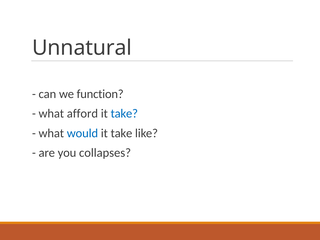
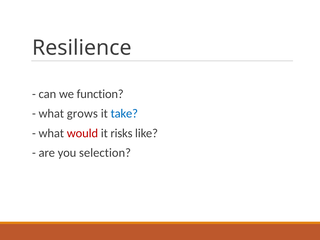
Unnatural: Unnatural -> Resilience (82, 48)
afford: afford -> grows (82, 114)
would colour: blue -> red (82, 133)
take: take -> risks (121, 133)
collapses: collapses -> selection (105, 153)
